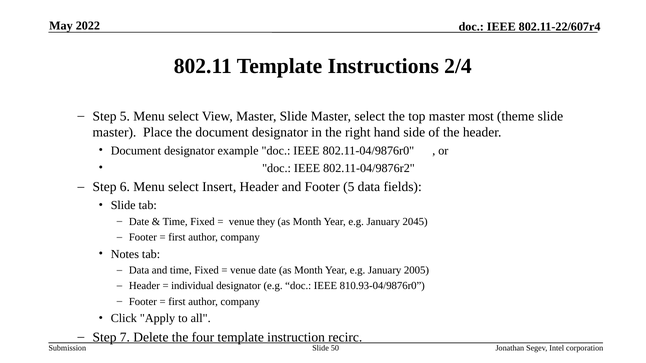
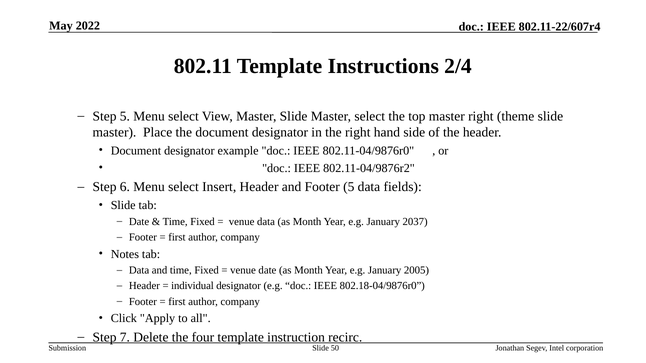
master most: most -> right (481, 116)
venue they: they -> data (266, 222)
2045: 2045 -> 2037 (415, 222)
810.93-04/9876r0: 810.93-04/9876r0 -> 802.18-04/9876r0 (382, 286)
